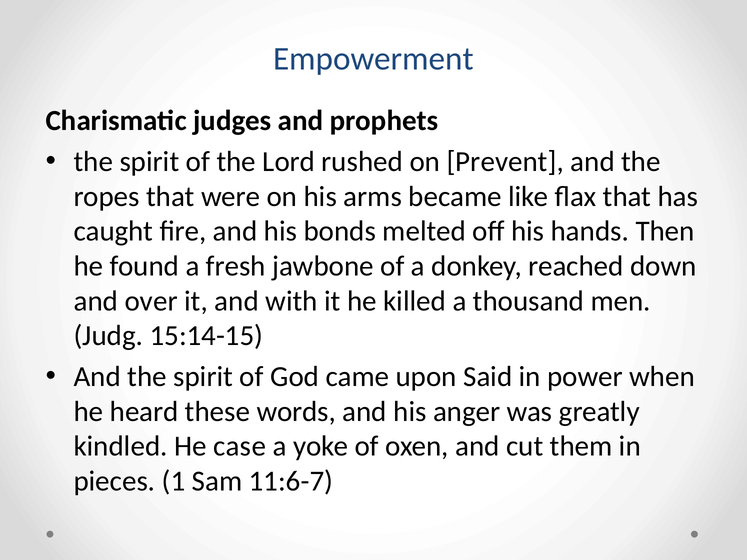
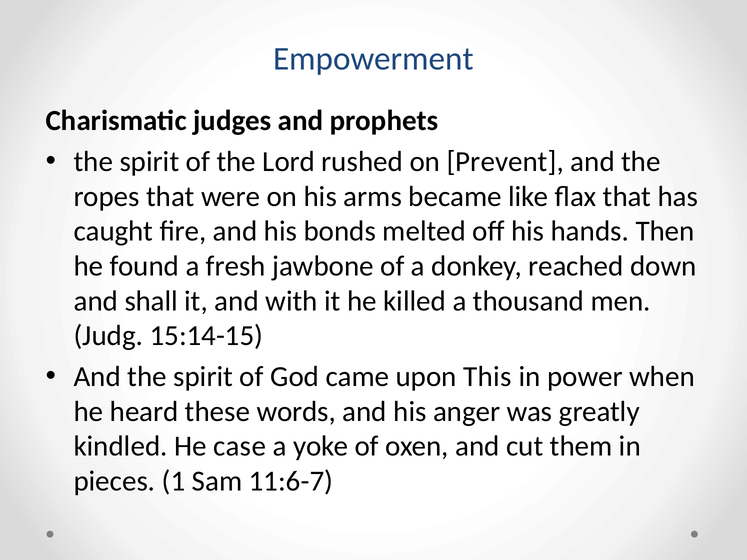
over: over -> shall (151, 301)
Said: Said -> This (488, 377)
